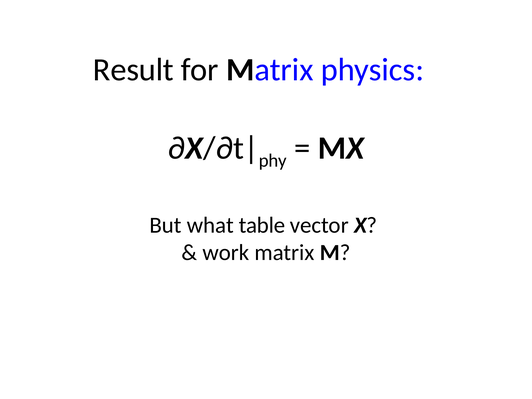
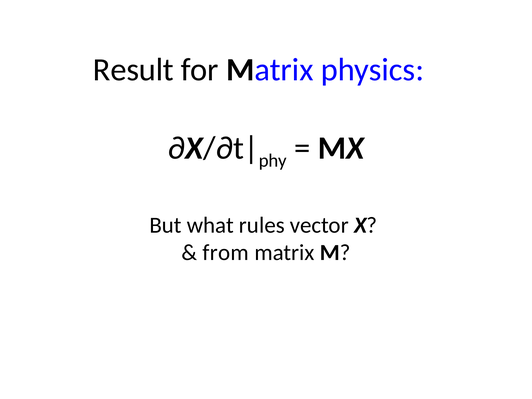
table: table -> rules (262, 225)
work: work -> from (226, 253)
